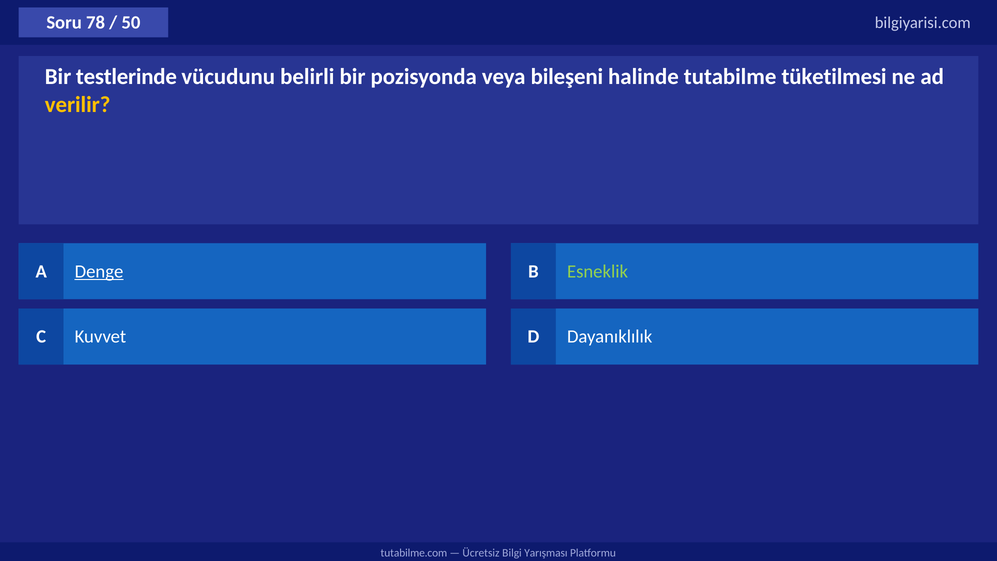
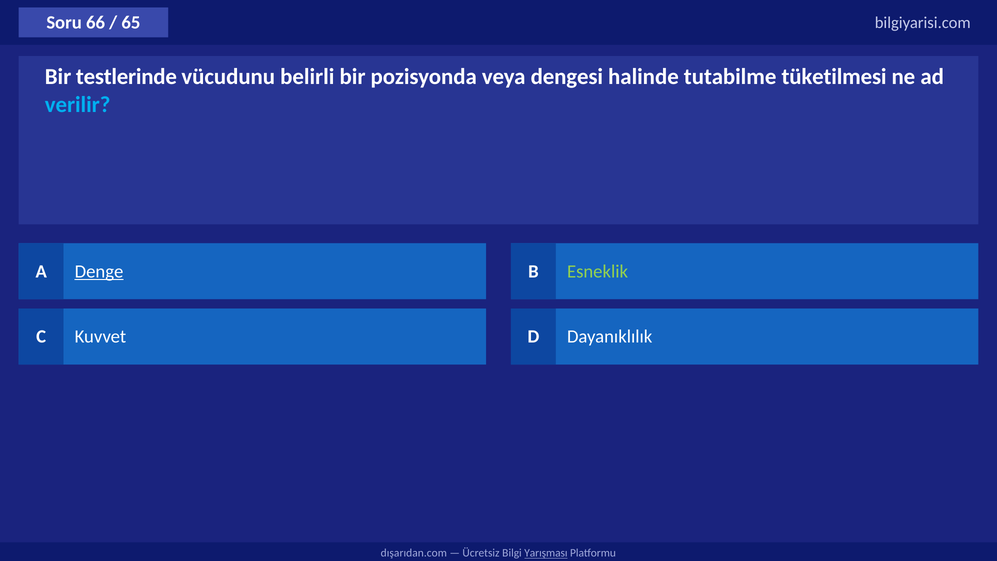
78: 78 -> 66 (96, 23)
50: 50 -> 65 (131, 23)
bileşeni: bileşeni -> dengesi (567, 77)
verilir colour: yellow -> light blue (78, 105)
tutabilme.com: tutabilme.com -> dışarıdan.com (414, 553)
Yarışması underline: none -> present (546, 553)
